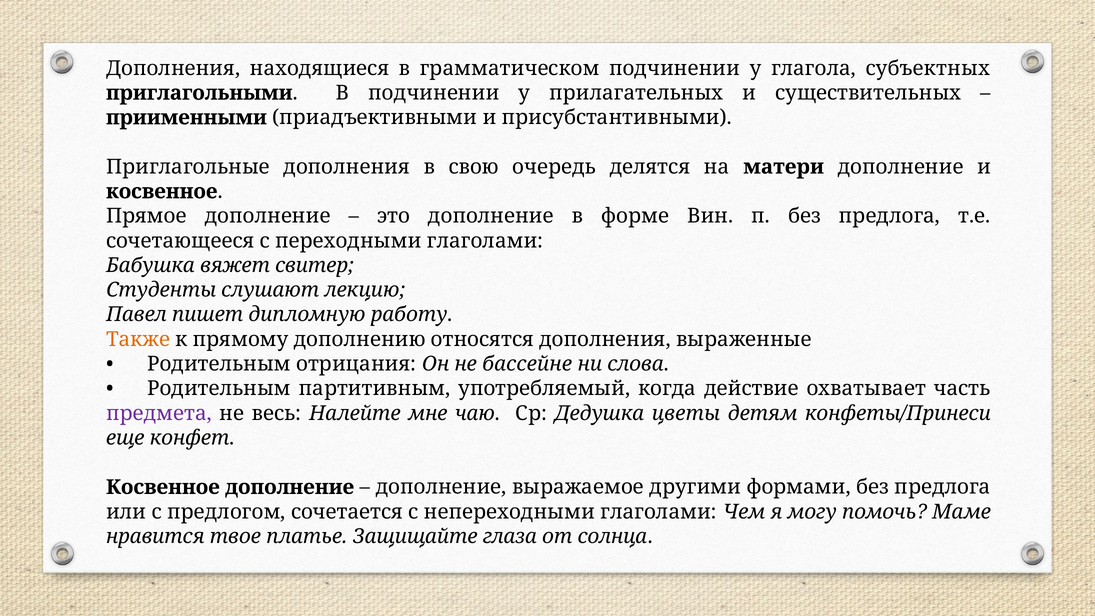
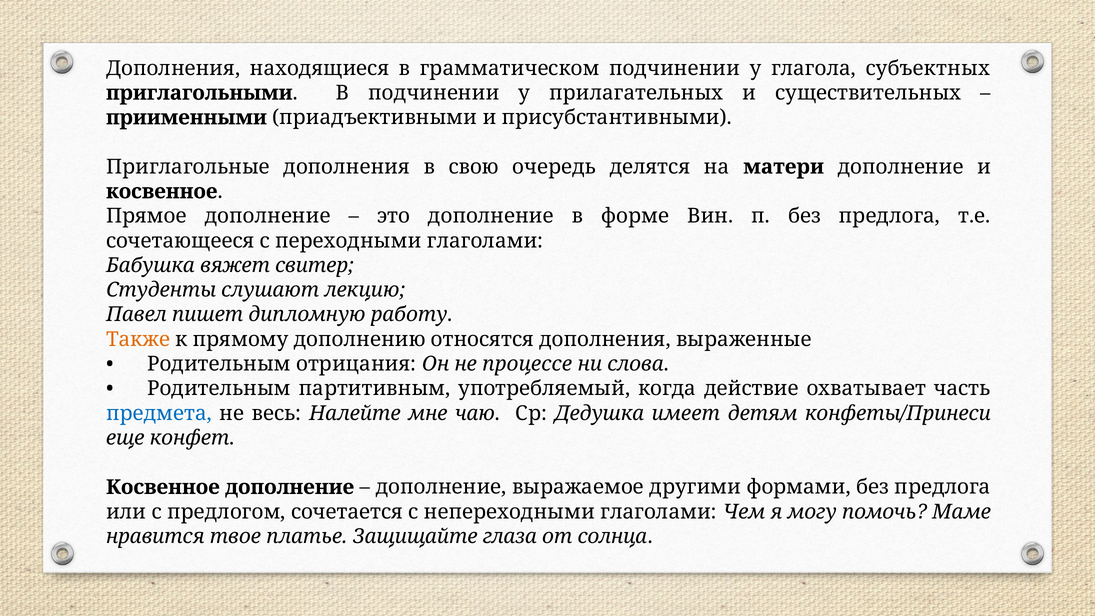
бассейне: бассейне -> процессе (527, 364)
предмета colour: purple -> blue (159, 413)
цветы: цветы -> имеет (686, 413)
